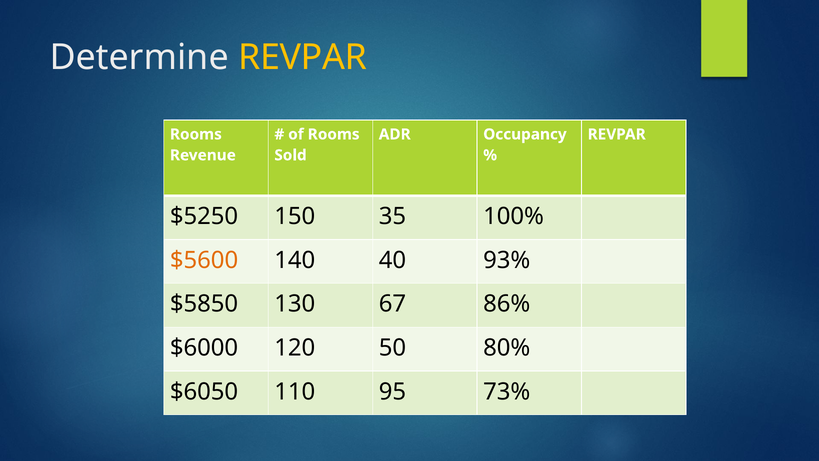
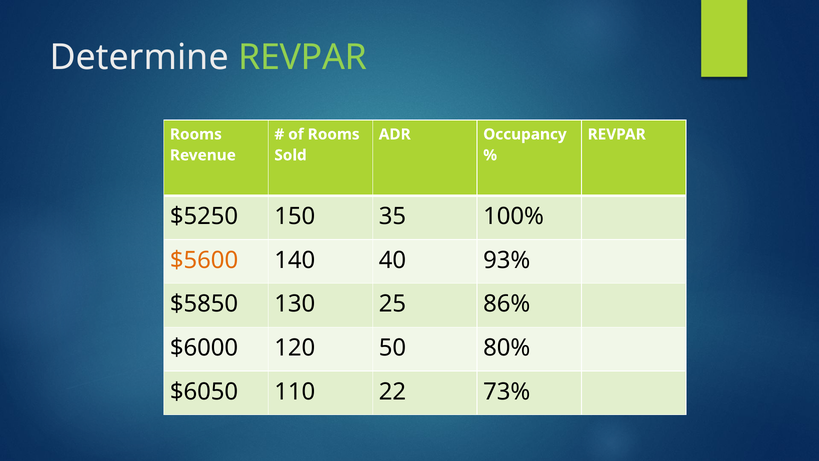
REVPAR colour: yellow -> light green (303, 58)
67: 67 -> 25 (392, 304)
95: 95 -> 22 (392, 391)
